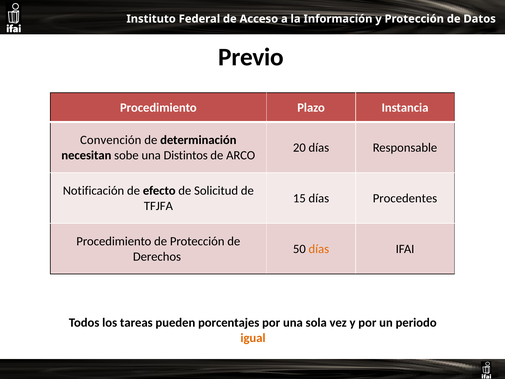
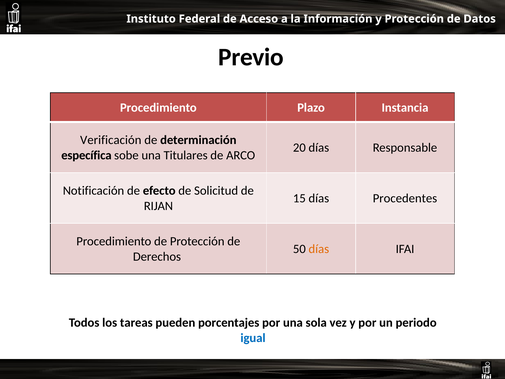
Convención: Convención -> Verificación (111, 140)
necesitan: necesitan -> específica (86, 155)
Distintos: Distintos -> Titulares (186, 155)
TFJFA: TFJFA -> RIJAN (158, 206)
igual colour: orange -> blue (253, 338)
